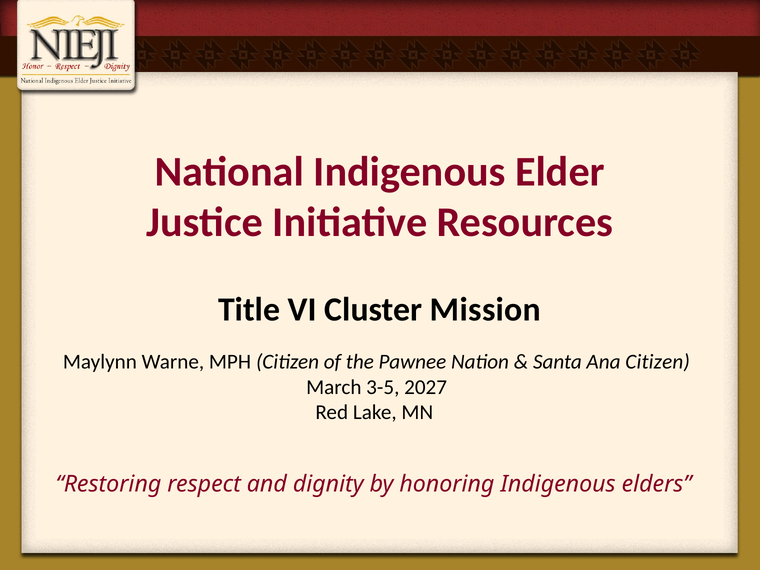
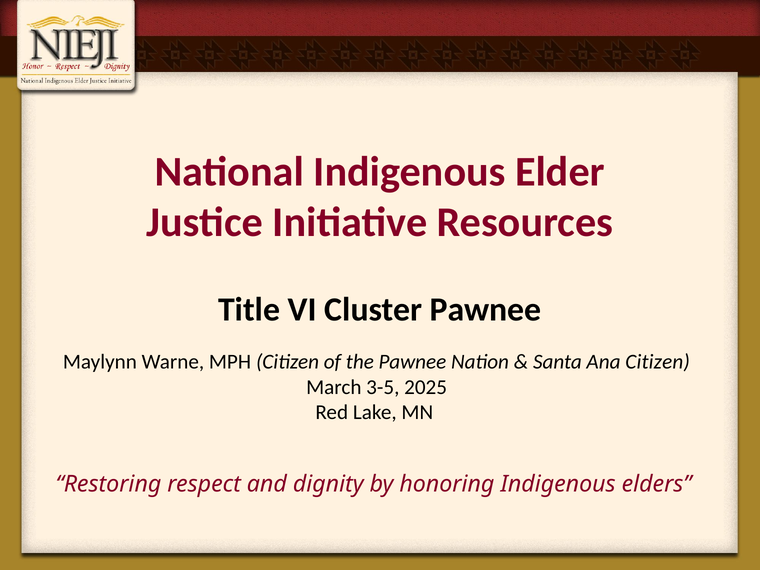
Cluster Mission: Mission -> Pawnee (486, 309)
2027: 2027 -> 2025 (426, 387)
